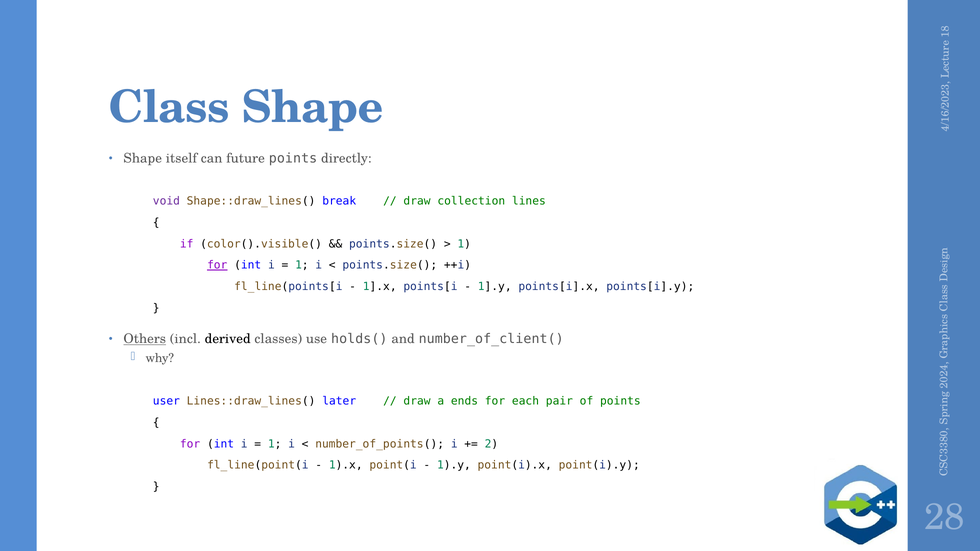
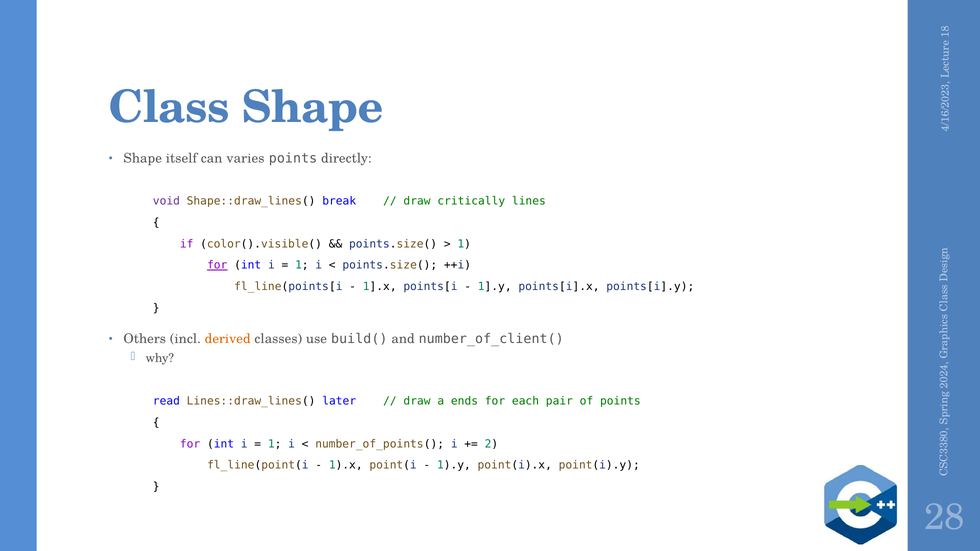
future: future -> varies (245, 158)
collection: collection -> critically (471, 201)
Others underline: present -> none (145, 339)
derived colour: black -> orange (228, 339)
holds(: holds( -> build( (359, 339)
user: user -> read (166, 401)
